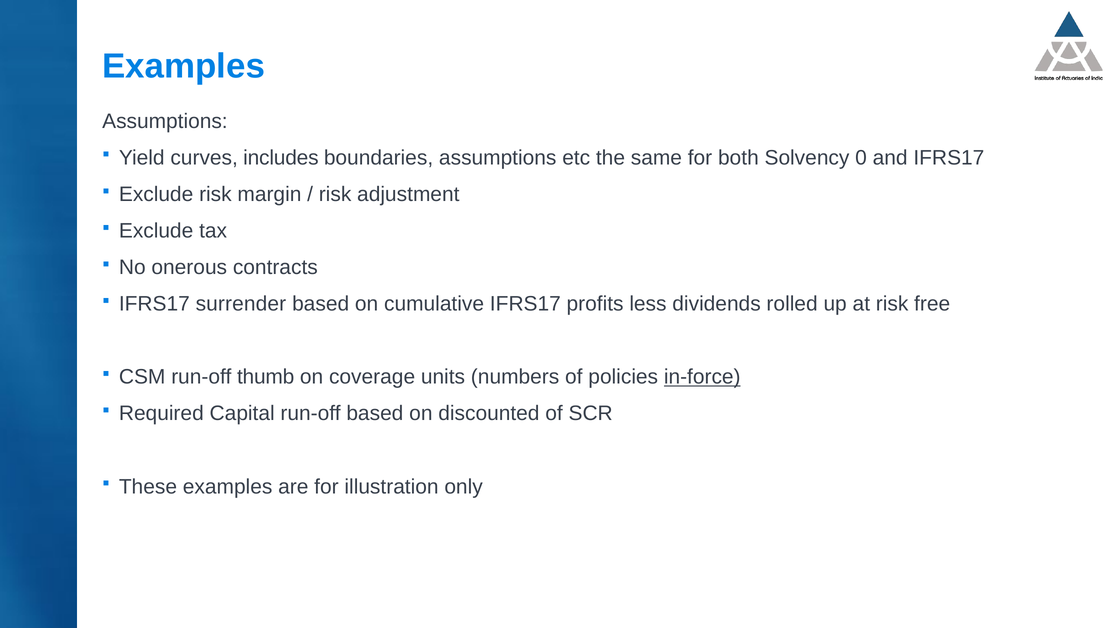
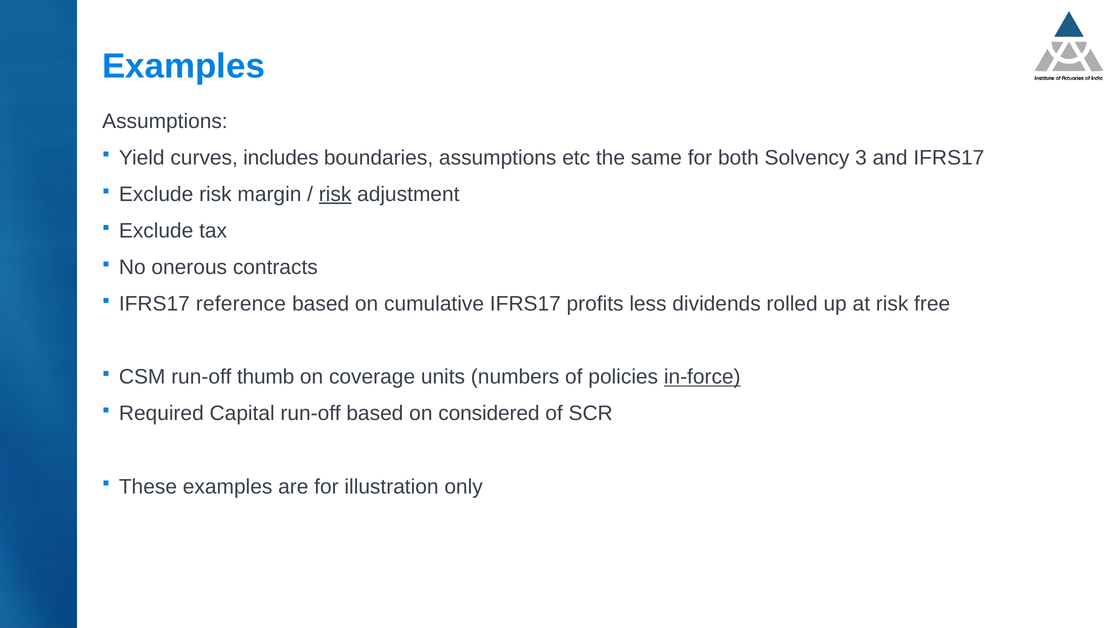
0: 0 -> 3 (861, 158)
risk underline: none -> present (335, 194)
surrender: surrender -> reference (241, 304)
discounted: discounted -> considered (489, 414)
